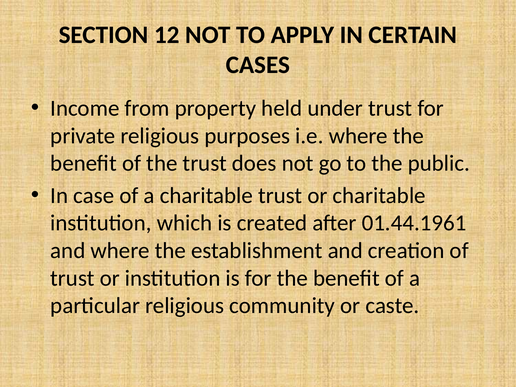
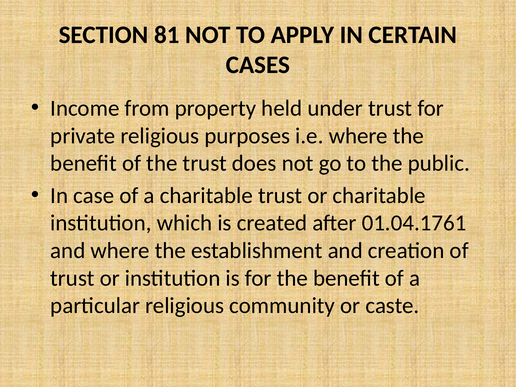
12: 12 -> 81 (167, 35)
01.44.1961: 01.44.1961 -> 01.04.1761 (414, 223)
